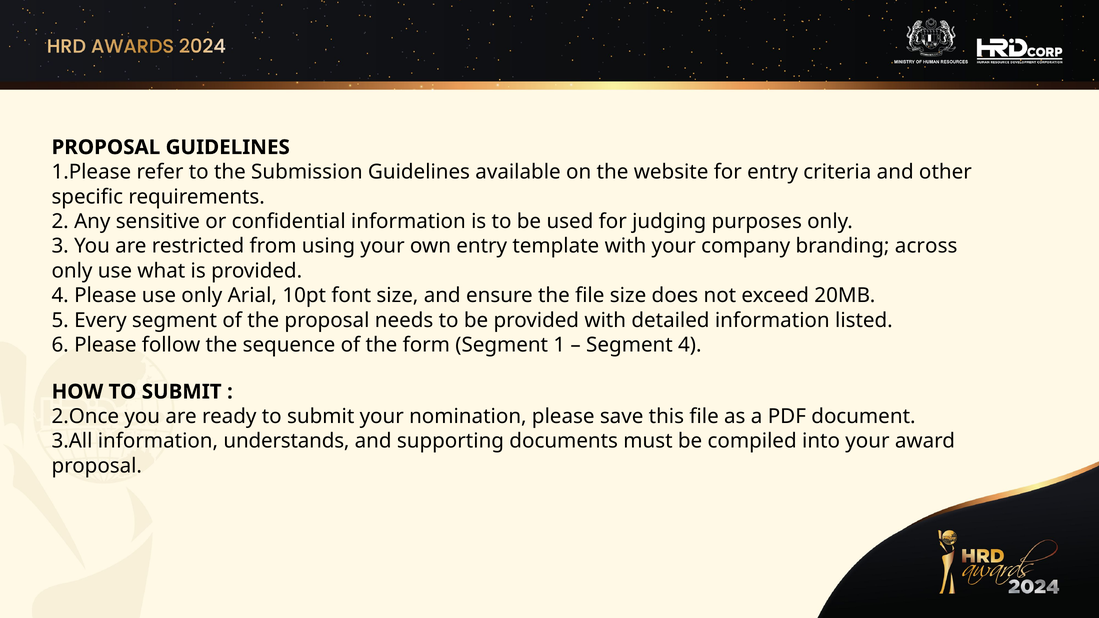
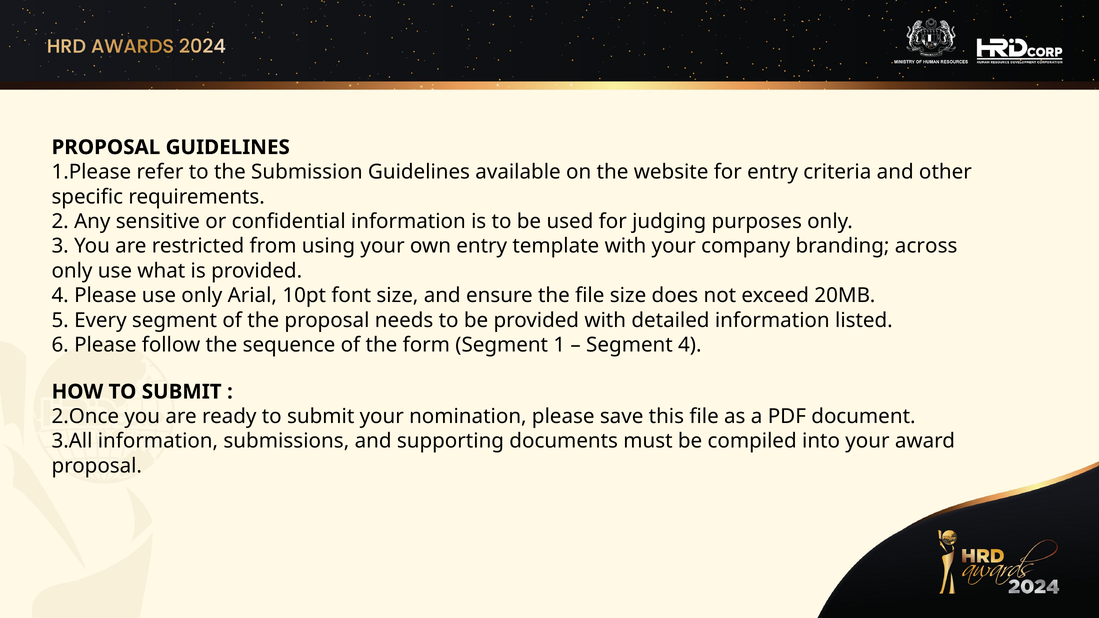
understands: understands -> submissions (286, 441)
